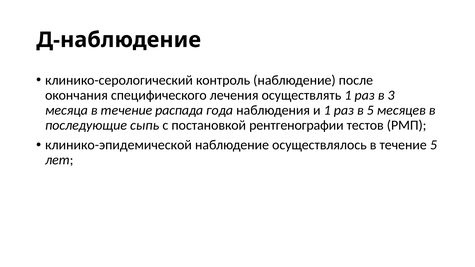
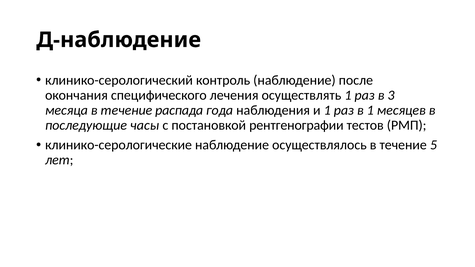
в 5: 5 -> 1 (370, 110)
сыпь: сыпь -> часы (145, 125)
клинико-эпидемической: клинико-эпидемической -> клинико-серологические (119, 145)
